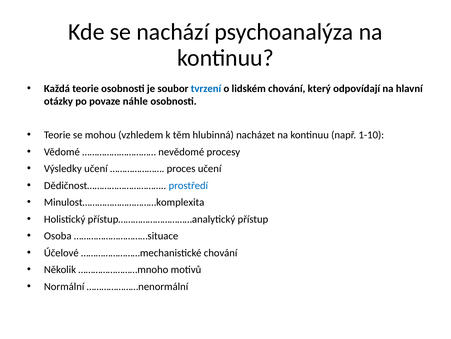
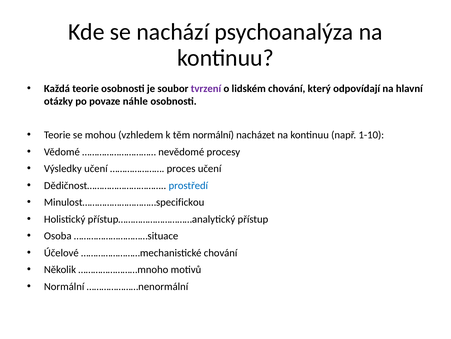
tvrzení colour: blue -> purple (206, 88)
těm hlubinná: hlubinná -> normální (213, 135)
Minulost…………………………komplexita: Minulost…………………………komplexita -> Minulost…………………………specifickou (124, 202)
